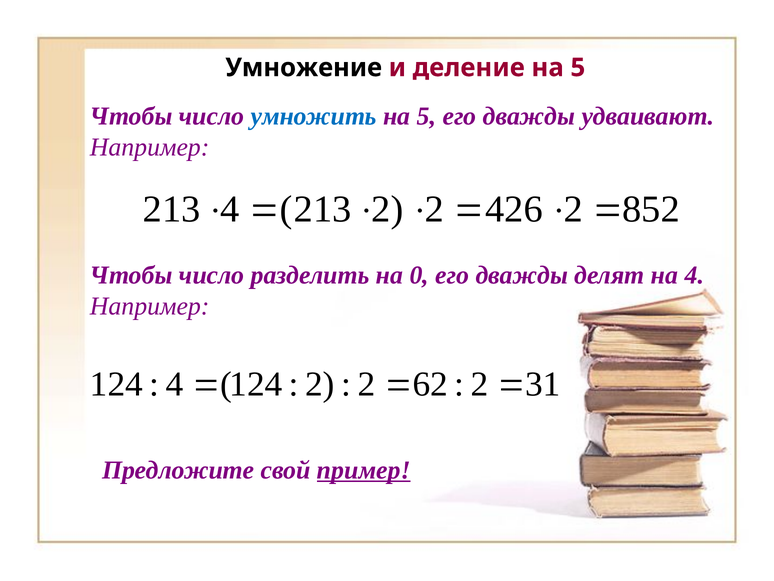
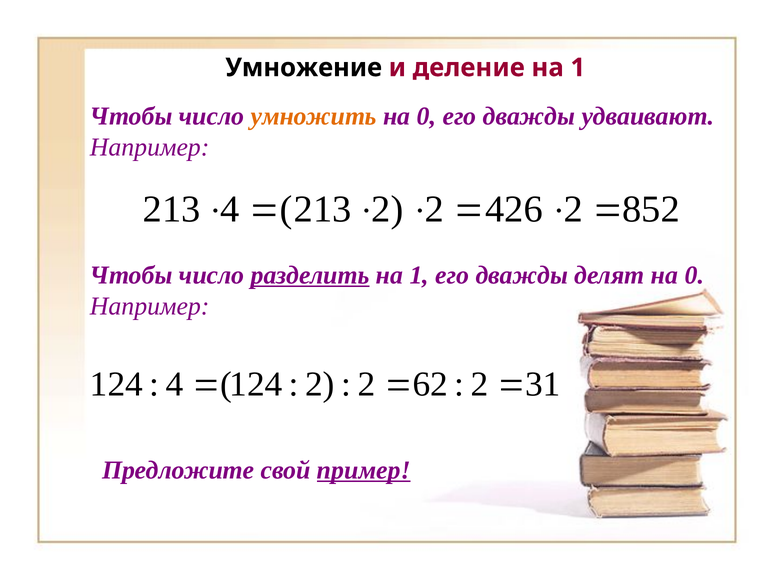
деление на 5: 5 -> 1 (578, 68)
умножить colour: blue -> orange (314, 116)
5: 5 -> 0 (426, 116)
разделить underline: none -> present (310, 275)
0: 0 -> 1 (419, 275)
делят на 4: 4 -> 0 (694, 275)
